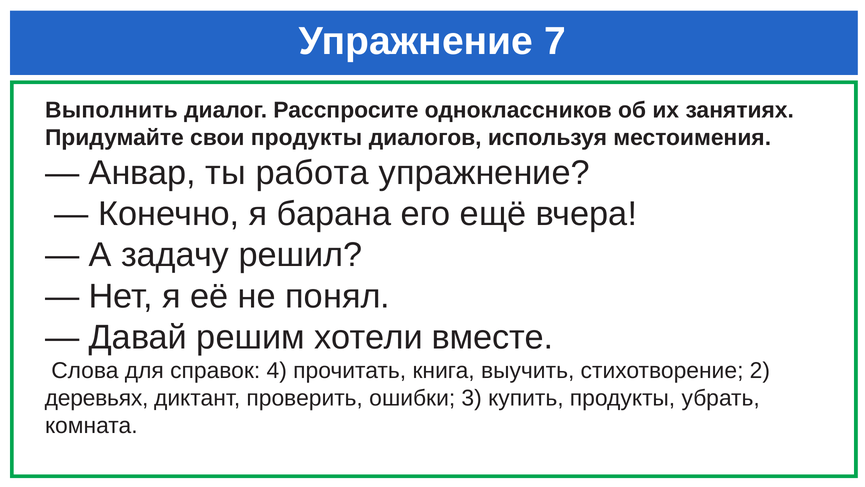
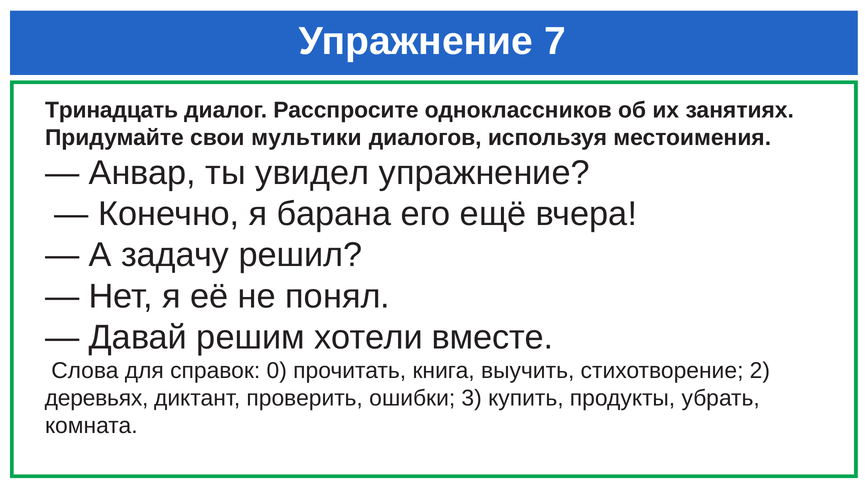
Выполнить: Выполнить -> Тринадцать (112, 110)
свои продукты: продукты -> мультики (306, 138)
работа: работа -> увидел (312, 173)
4: 4 -> 0 (277, 371)
